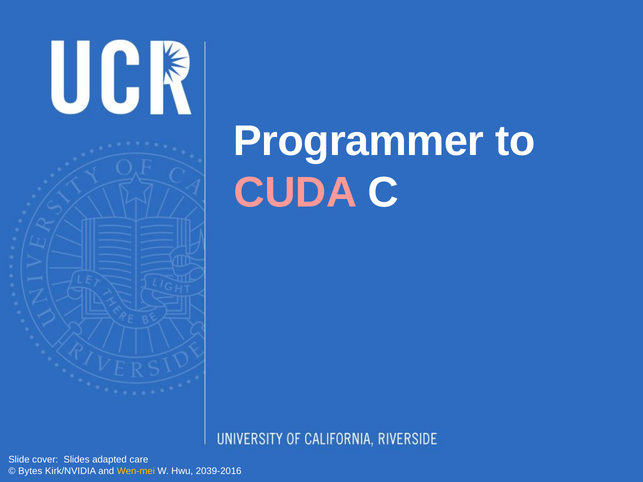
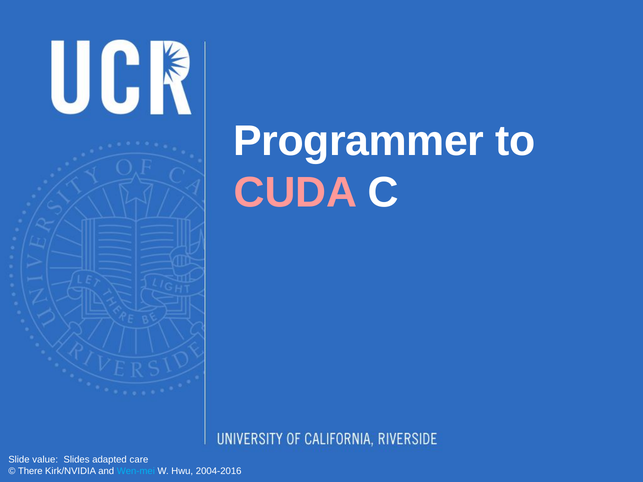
cover: cover -> value (45, 460)
Bytes: Bytes -> There (30, 471)
Wen-mei colour: yellow -> light blue (136, 471)
2039-2016: 2039-2016 -> 2004-2016 (219, 471)
